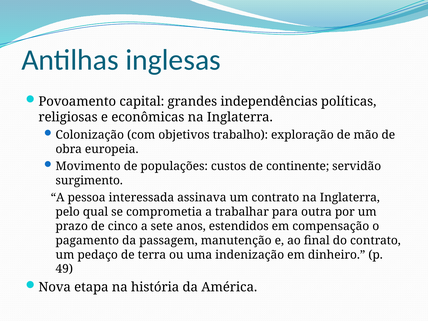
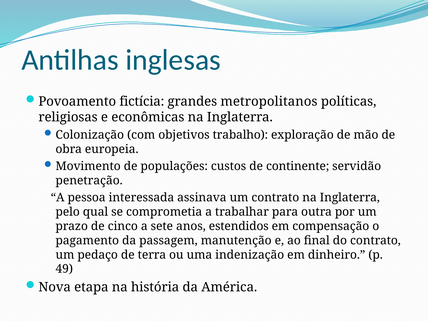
capital: capital -> fictícia (142, 101)
independências: independências -> metropolitanos (269, 101)
surgimento: surgimento -> penetração (89, 181)
